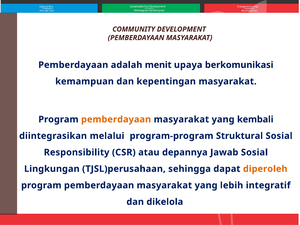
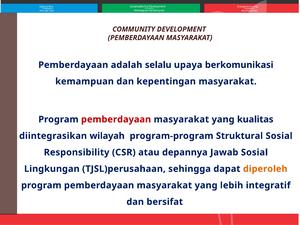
menit: menit -> selalu (158, 65)
pemberdayaan colour: orange -> red (116, 119)
kembali: kembali -> kualitas (255, 119)
melalui: melalui -> wilayah (107, 136)
dikelola: dikelola -> bersifat (165, 202)
